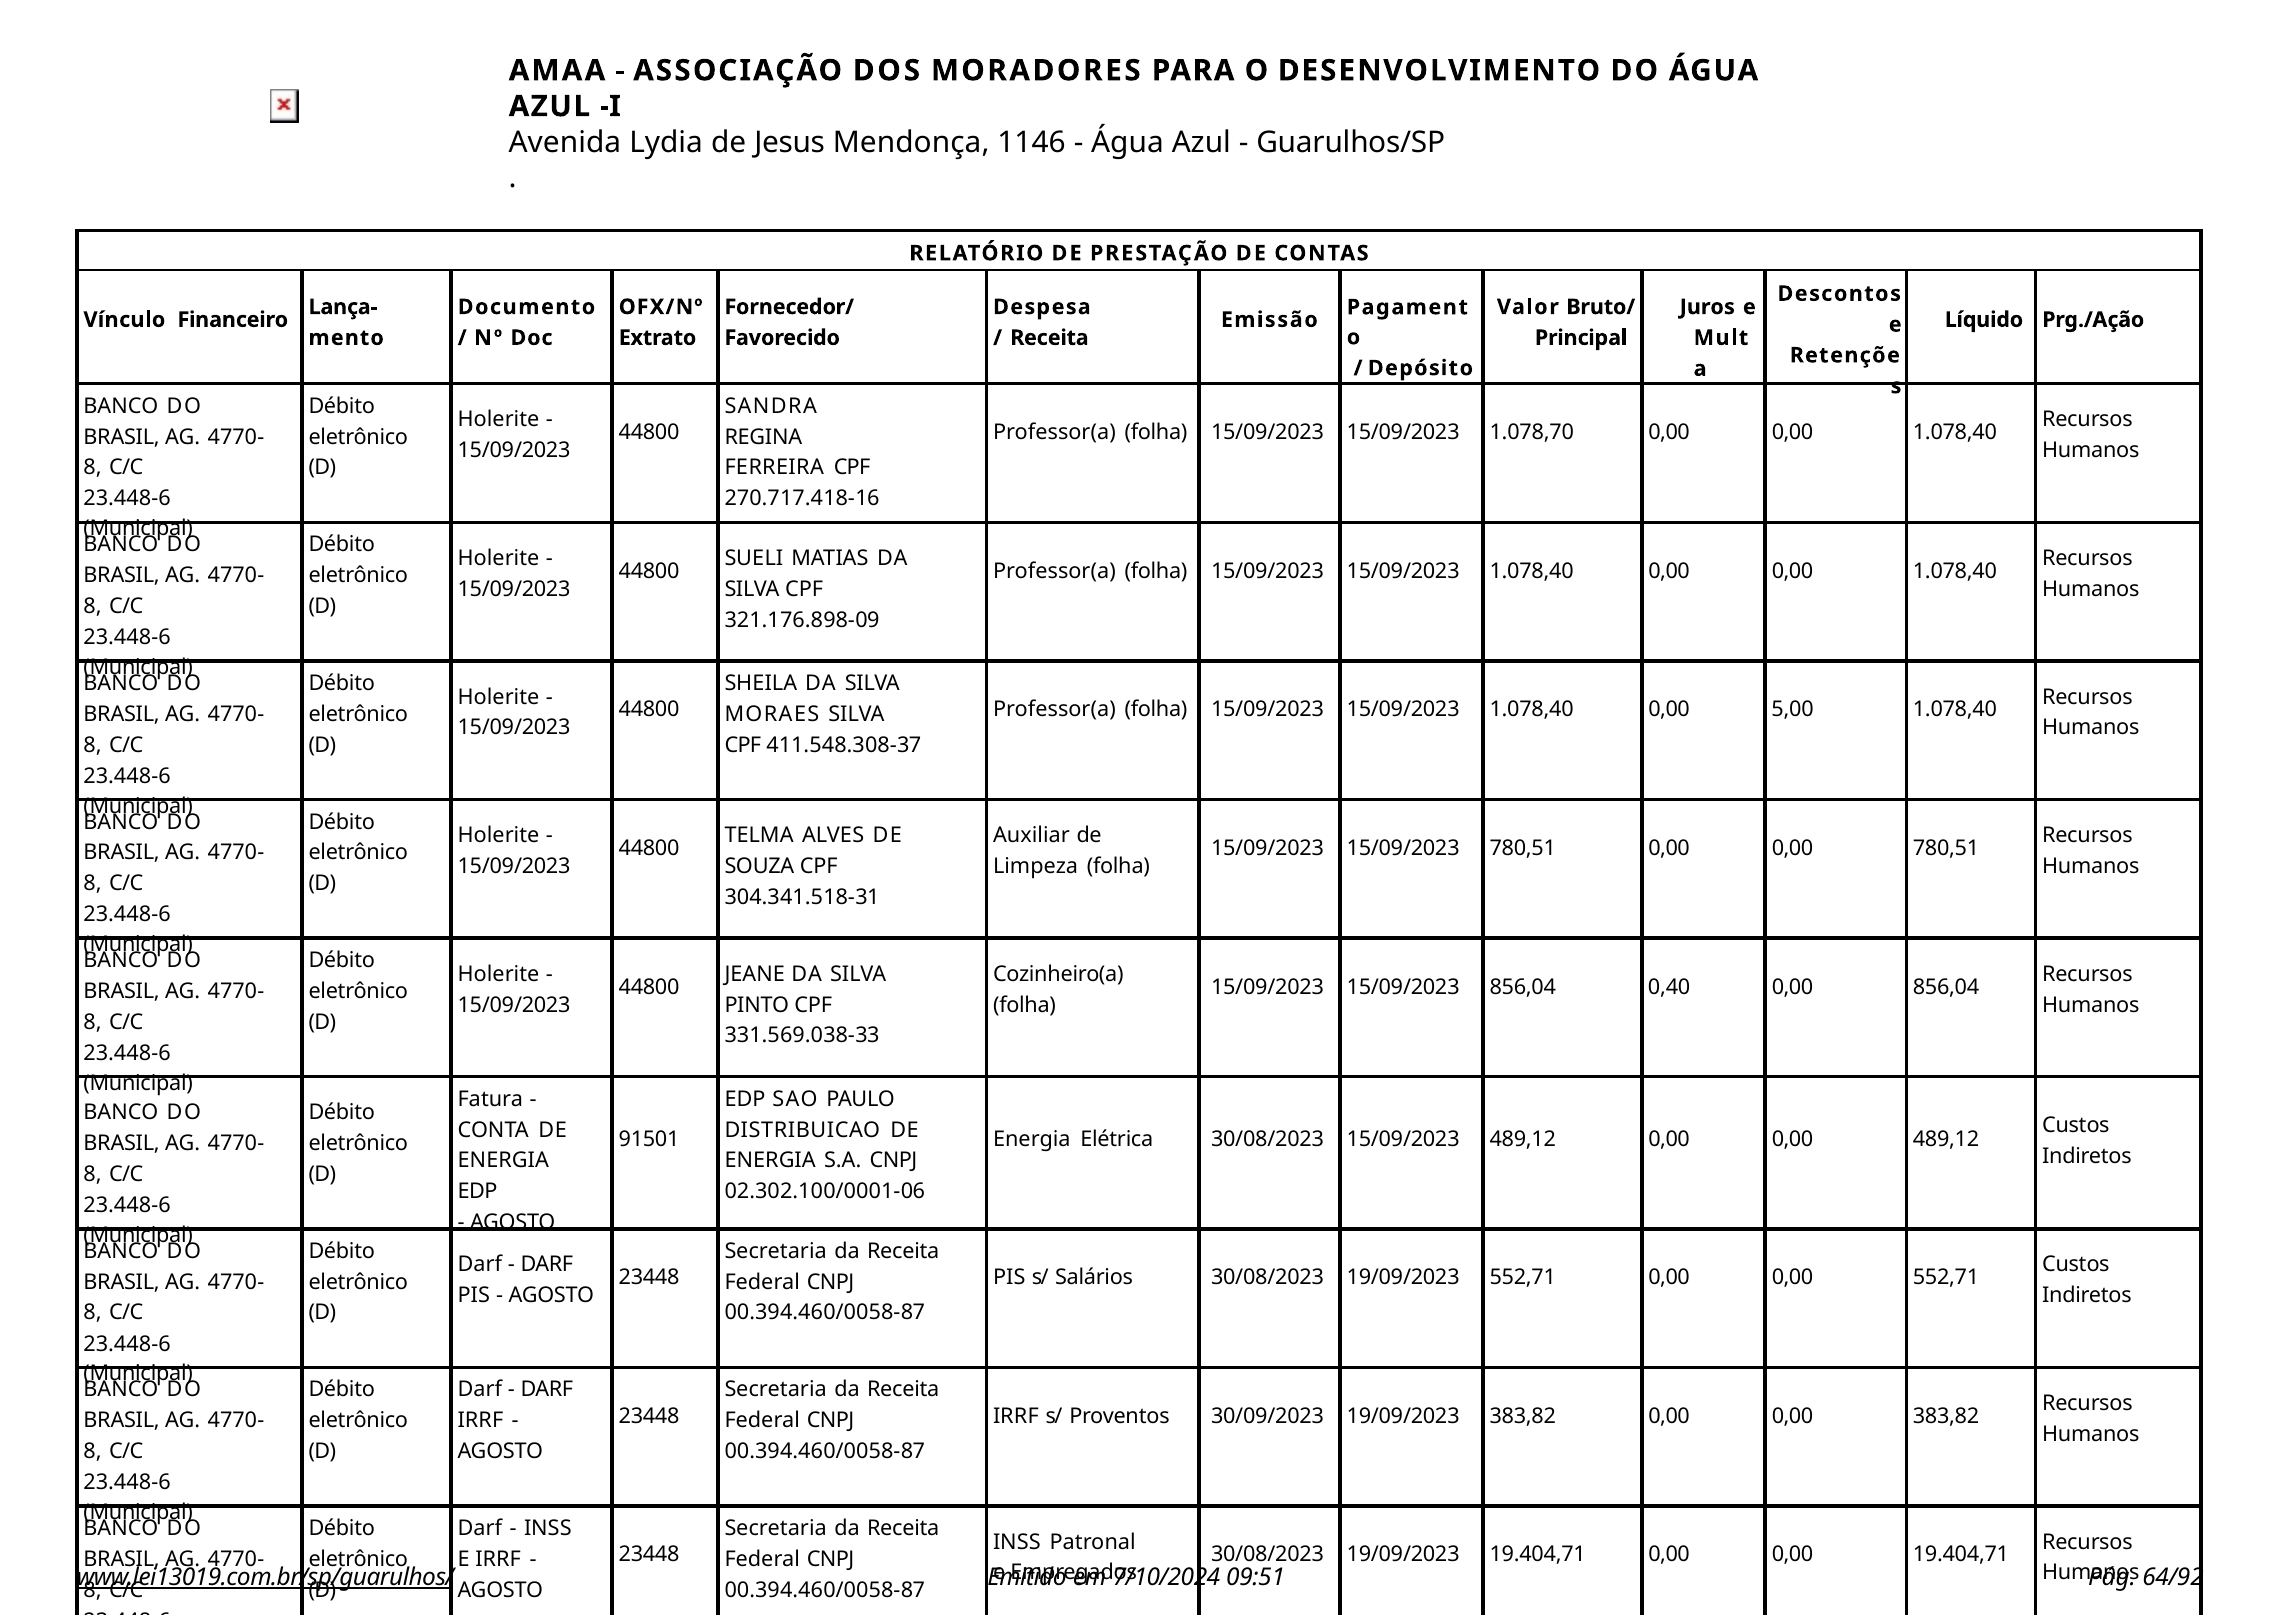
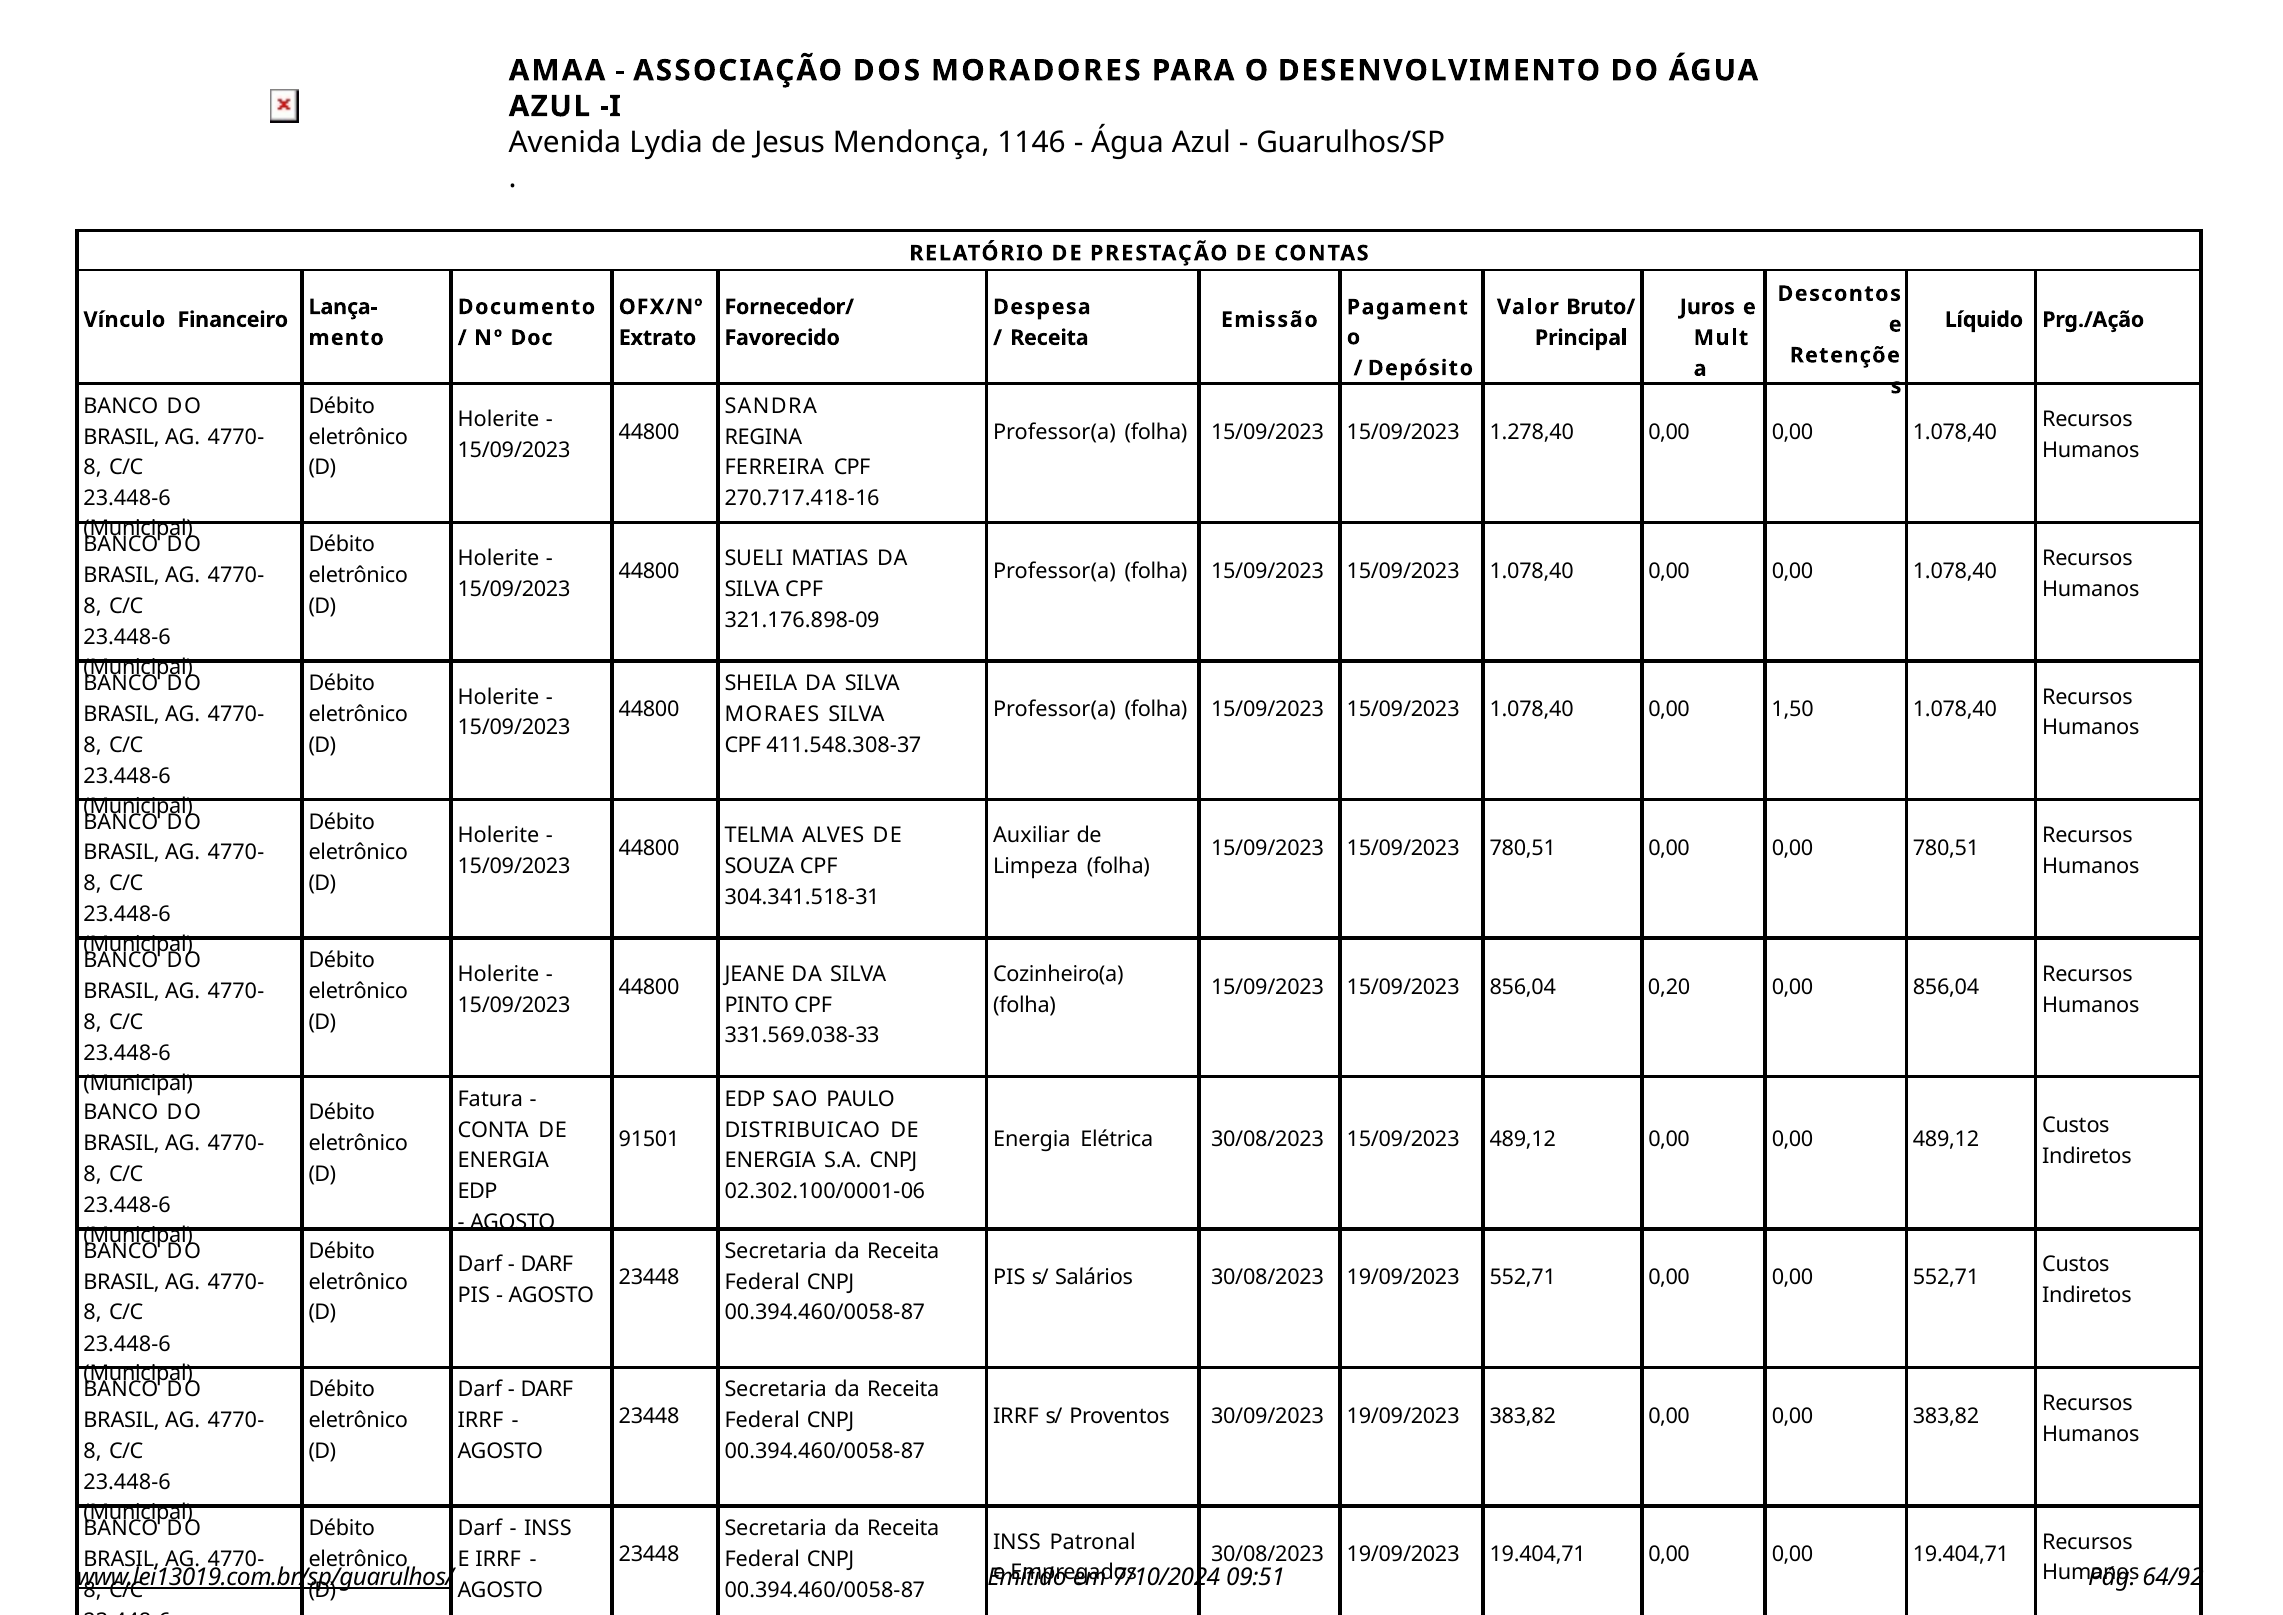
1.078,70: 1.078,70 -> 1.278,40 (1532, 432)
5,00: 5,00 -> 1,50 (1793, 709)
0,40: 0,40 -> 0,20 (1669, 987)
